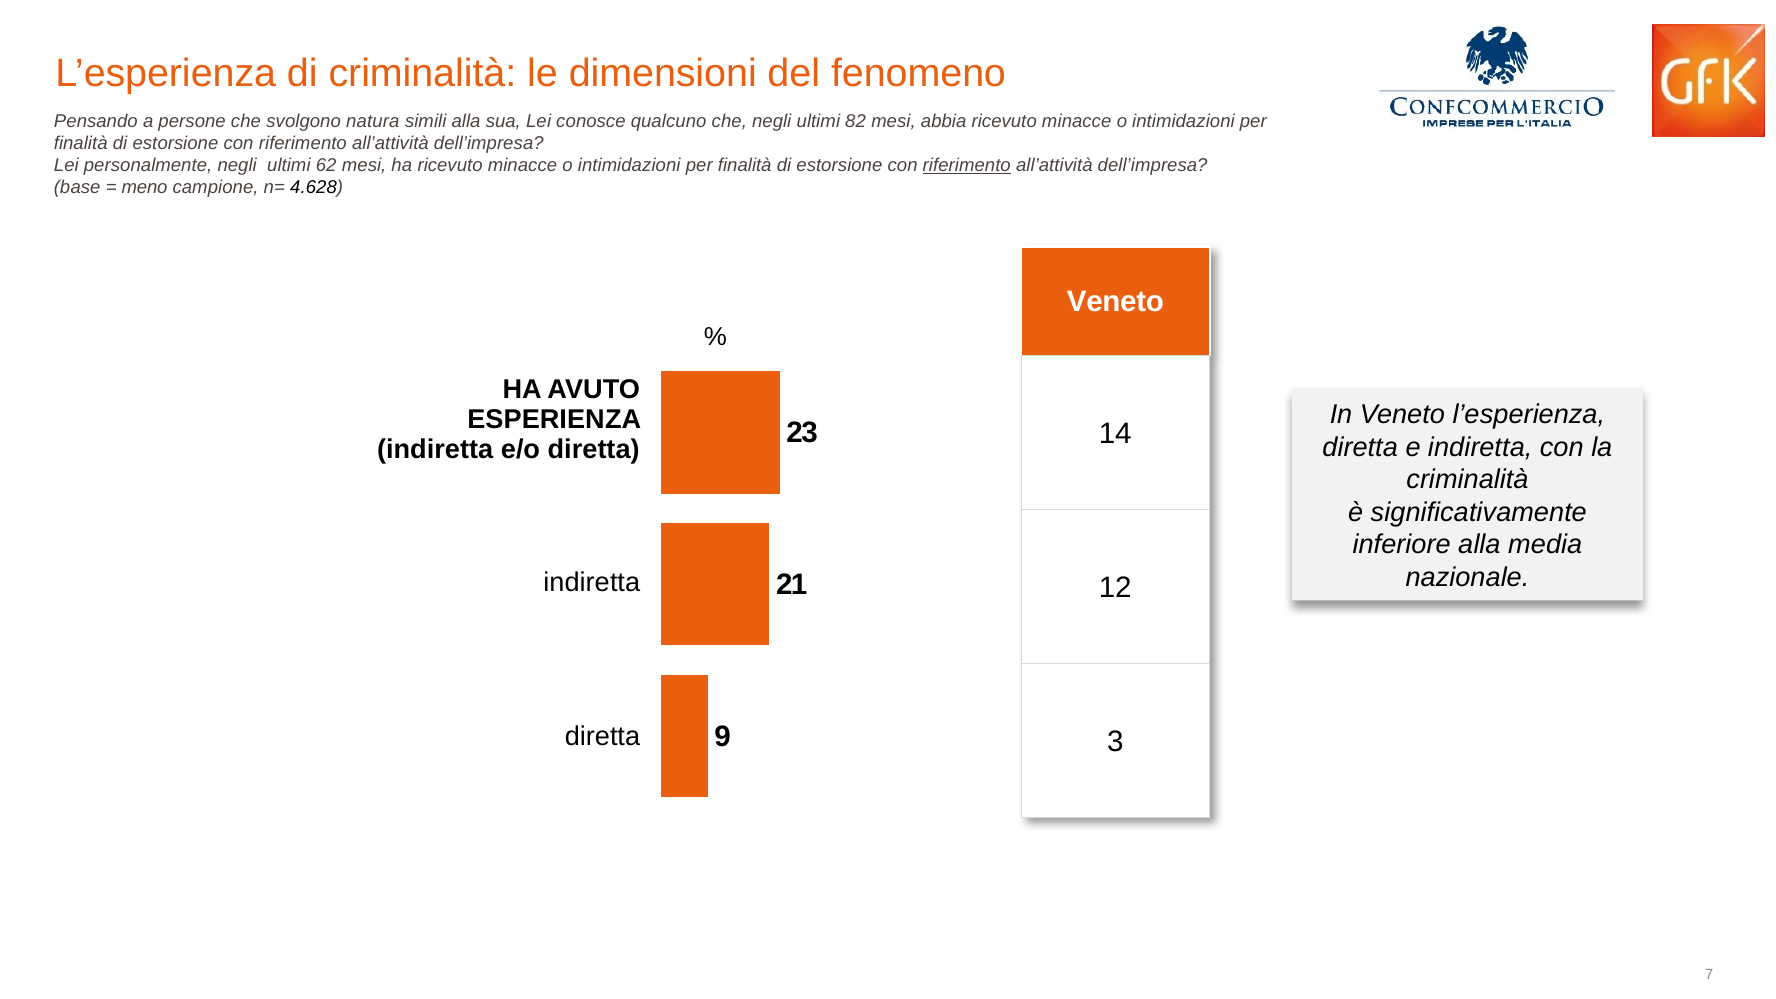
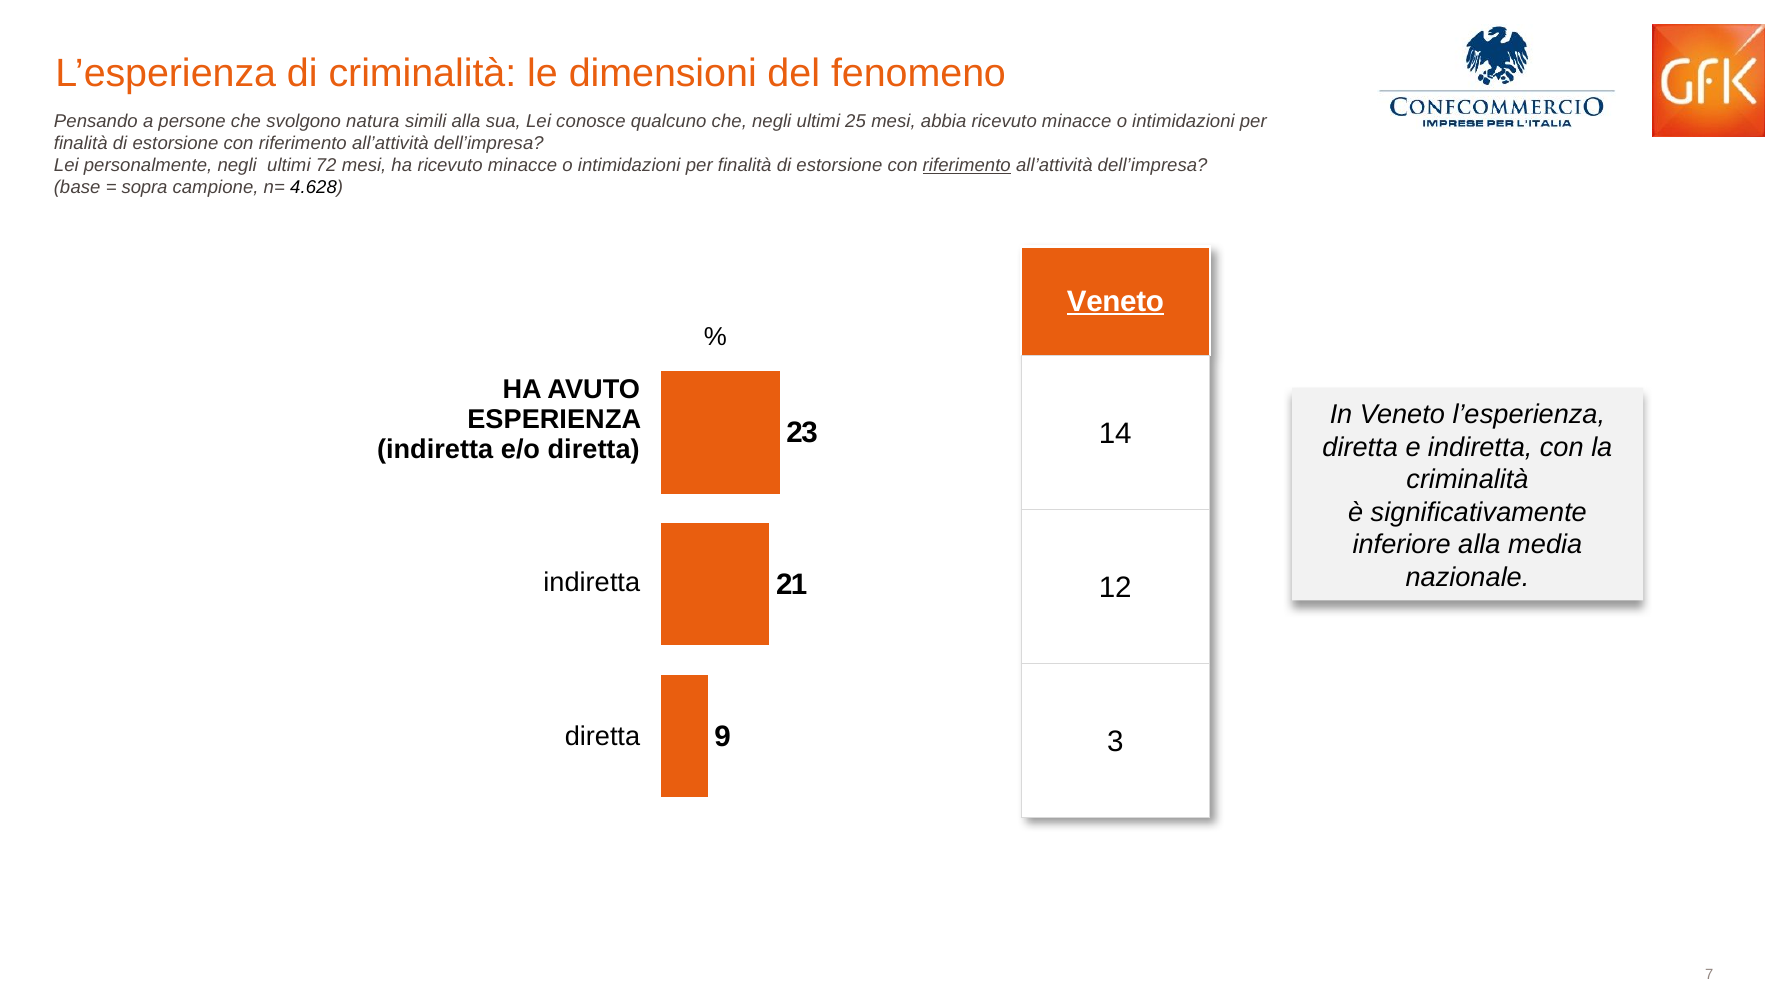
82: 82 -> 25 (856, 121)
62: 62 -> 72 (326, 165)
meno: meno -> sopra (145, 188)
Veneto underline: none -> present (1115, 302)
